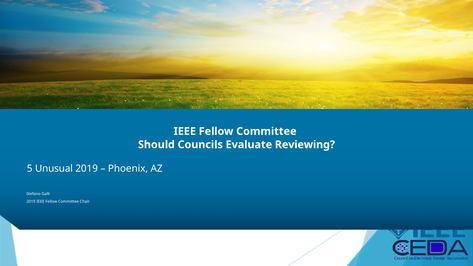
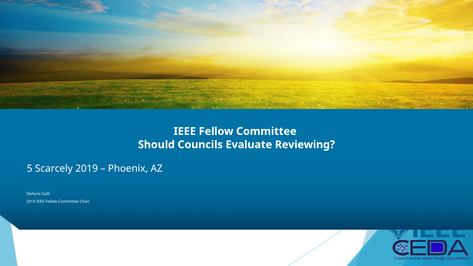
Unusual: Unusual -> Scarcely (54, 169)
